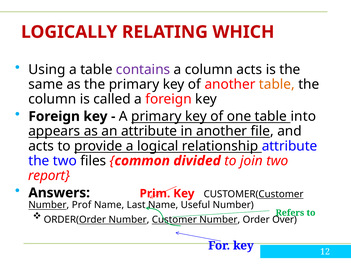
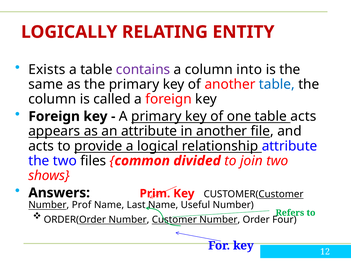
WHICH: WHICH -> ENTITY (243, 32)
Using: Using -> Exists (47, 69)
column acts: acts -> into (249, 69)
table colour: orange -> blue (277, 84)
table into: into -> acts (303, 116)
report: report -> shows (49, 175)
Over: Over -> Four (284, 219)
